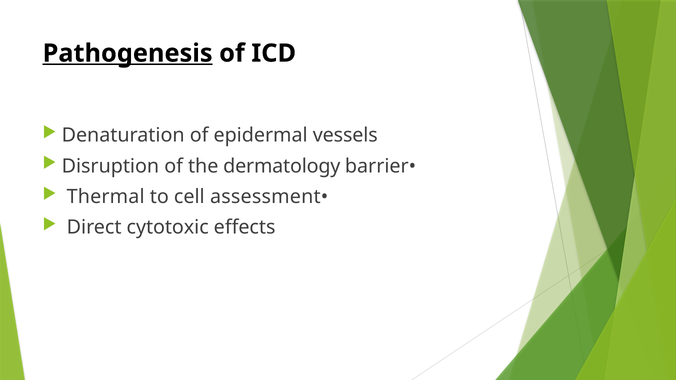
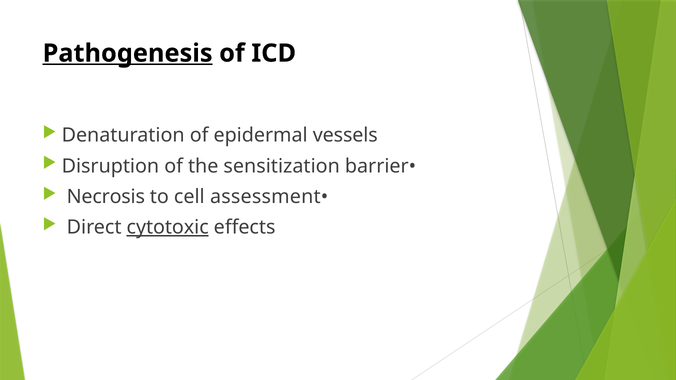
dermatology: dermatology -> sensitization (282, 166)
Thermal: Thermal -> Necrosis (106, 197)
cytotoxic underline: none -> present (168, 227)
